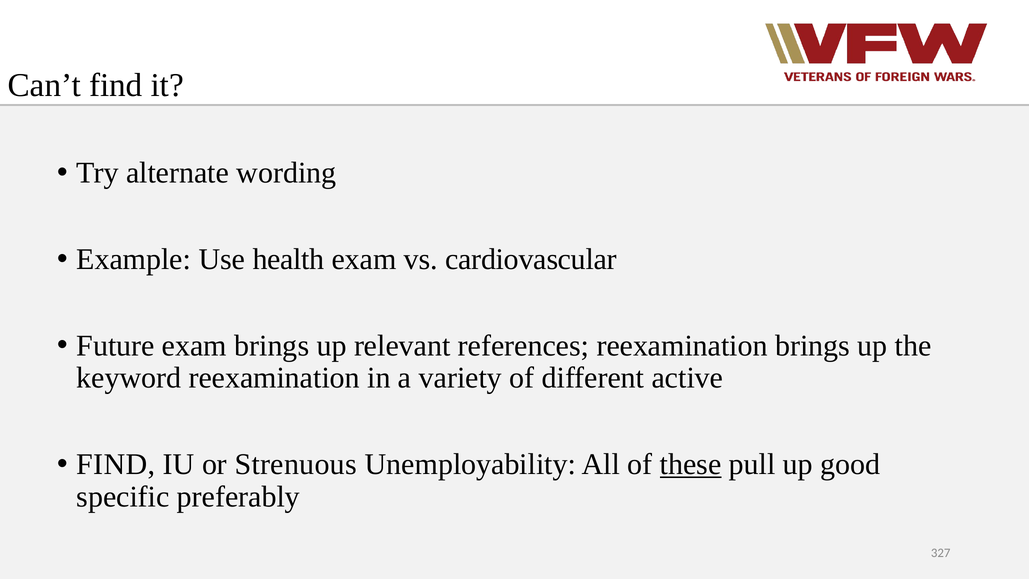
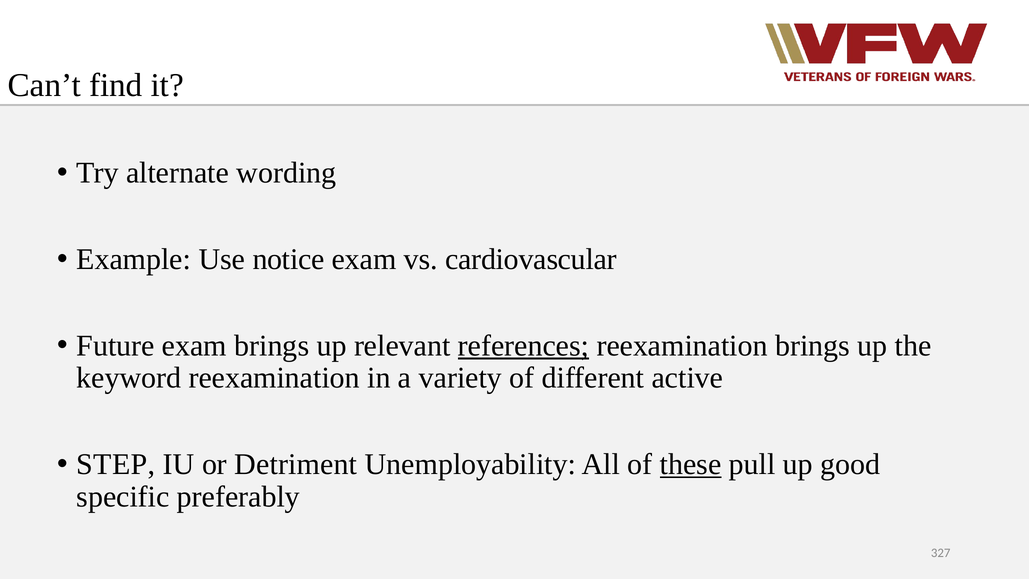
health: health -> notice (288, 259)
references underline: none -> present (523, 345)
FIND: FIND -> STEP (116, 464)
Strenuous: Strenuous -> Detriment (296, 464)
